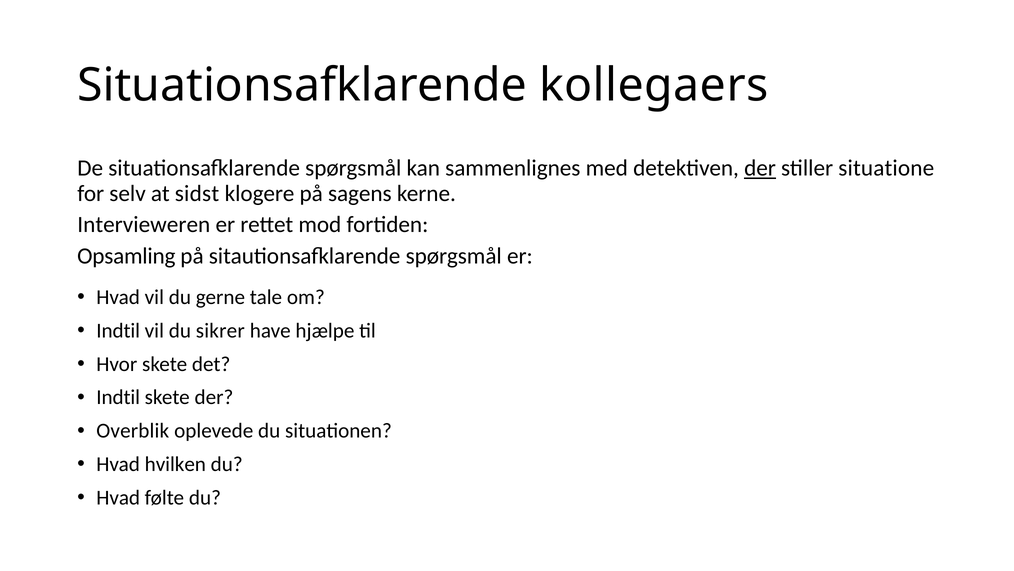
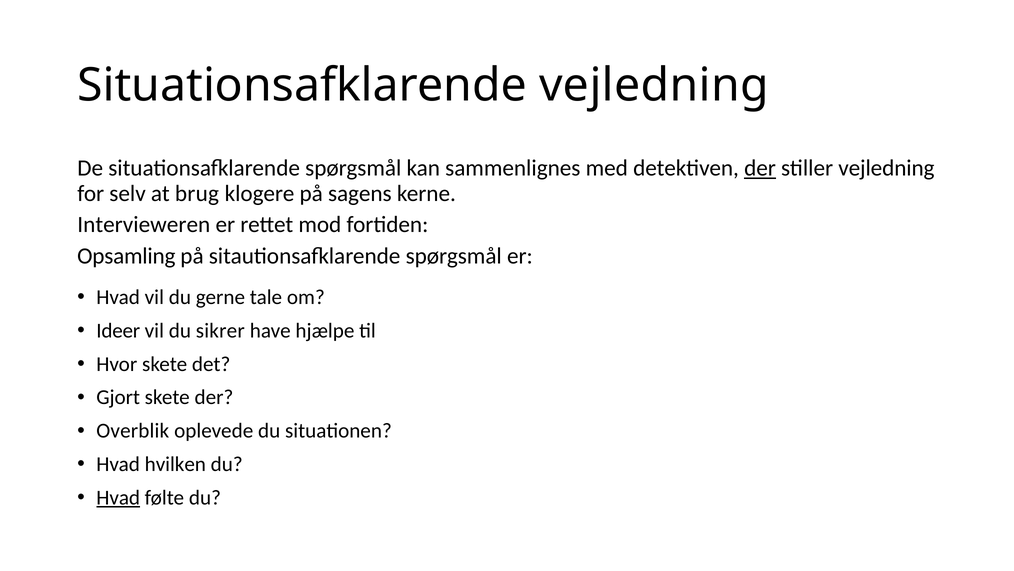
Situationsafklarende kollegaers: kollegaers -> vejledning (654, 85)
stiller situatione: situatione -> vejledning (886, 168)
sidst: sidst -> brug (197, 193)
Indtil: Indtil -> Ideer (118, 330)
Indtil: Indtil -> Gjort (118, 397)
Hvad underline: none -> present (118, 497)
